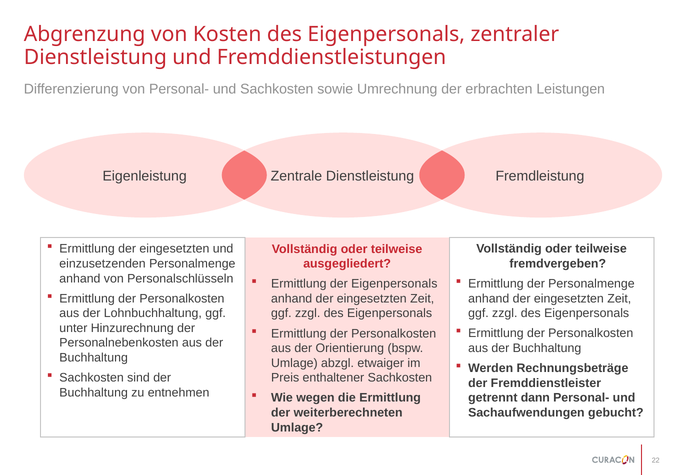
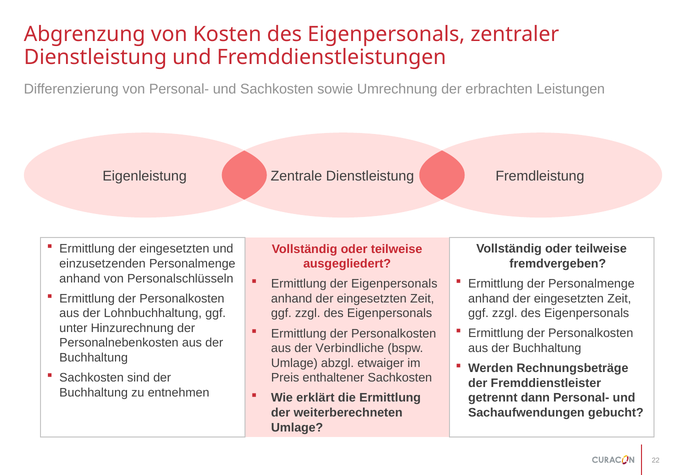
Orientierung: Orientierung -> Verbindliche (350, 348)
wegen: wegen -> erklärt (315, 398)
